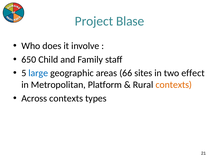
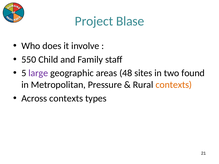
650: 650 -> 550 (29, 60)
large colour: blue -> purple (38, 73)
66: 66 -> 48 (126, 73)
effect: effect -> found (193, 73)
Platform: Platform -> Pressure (105, 85)
